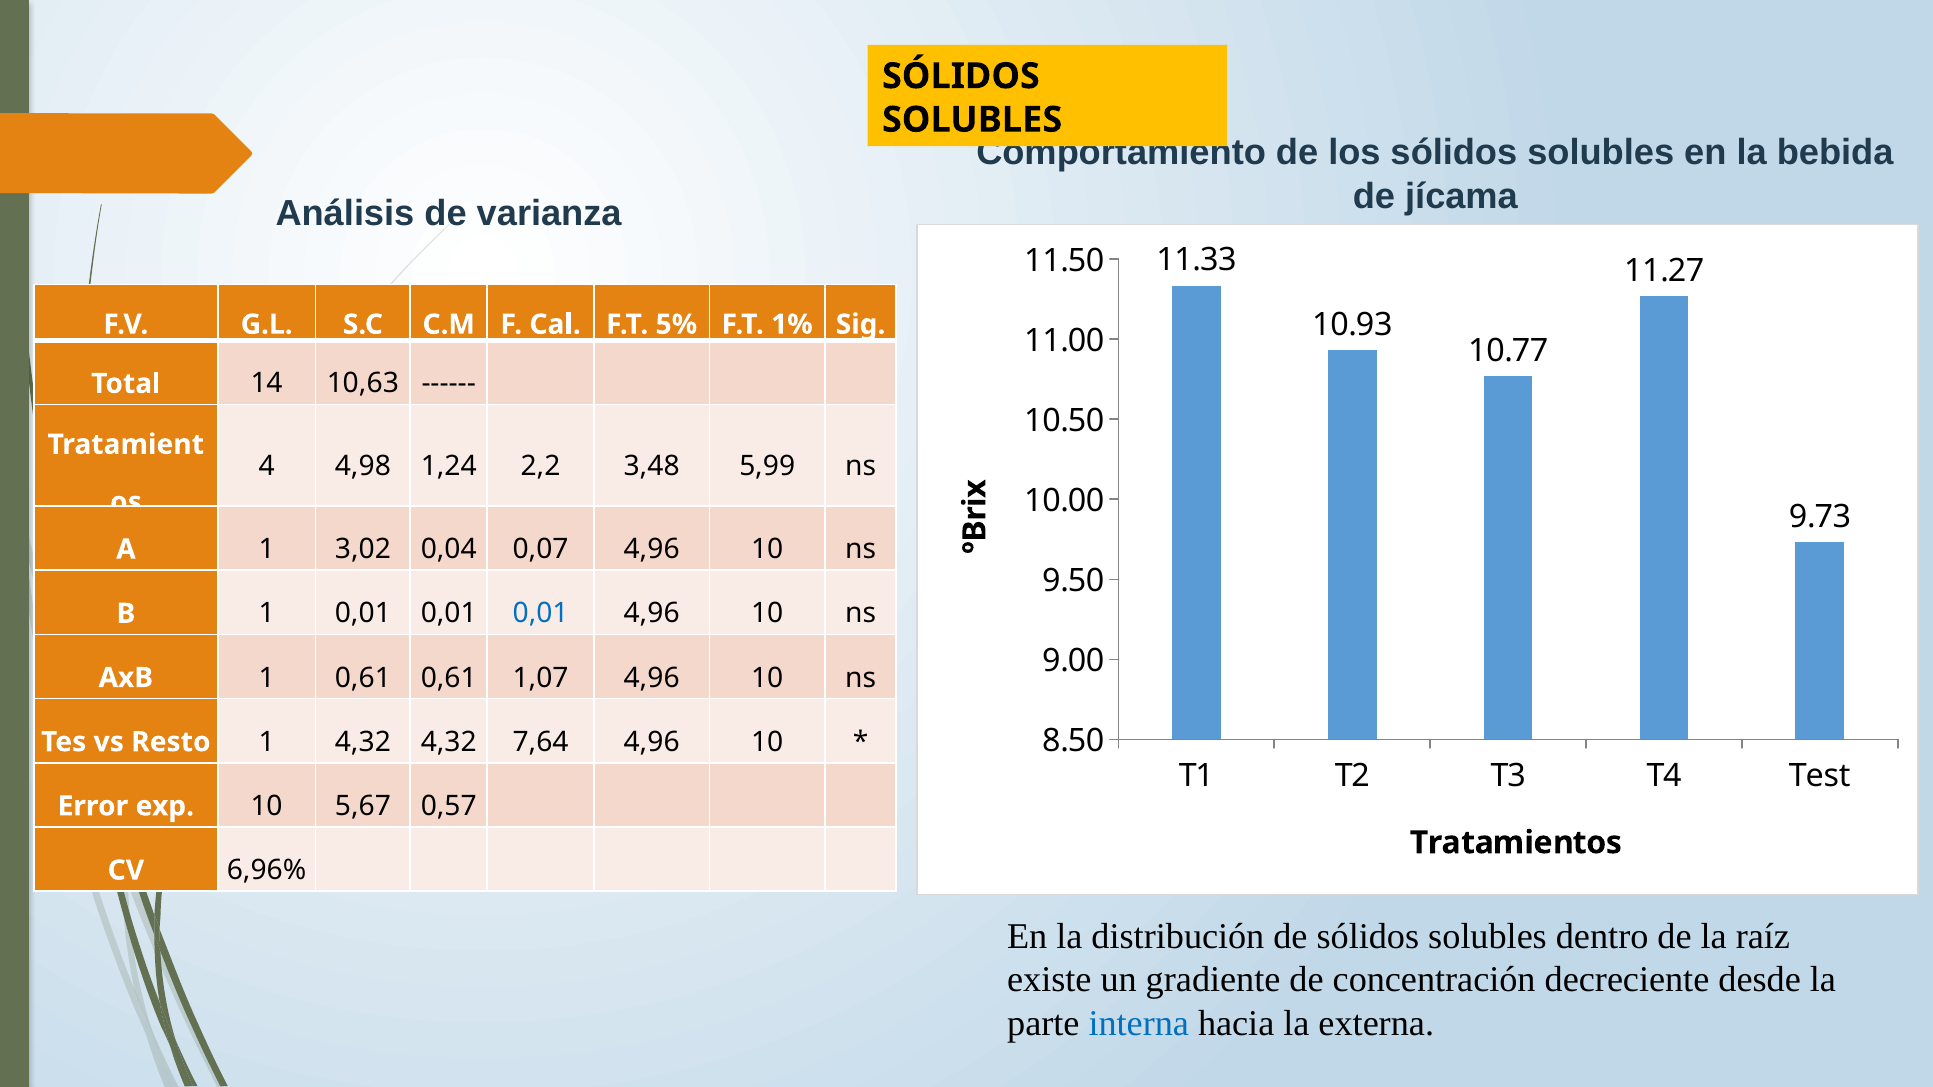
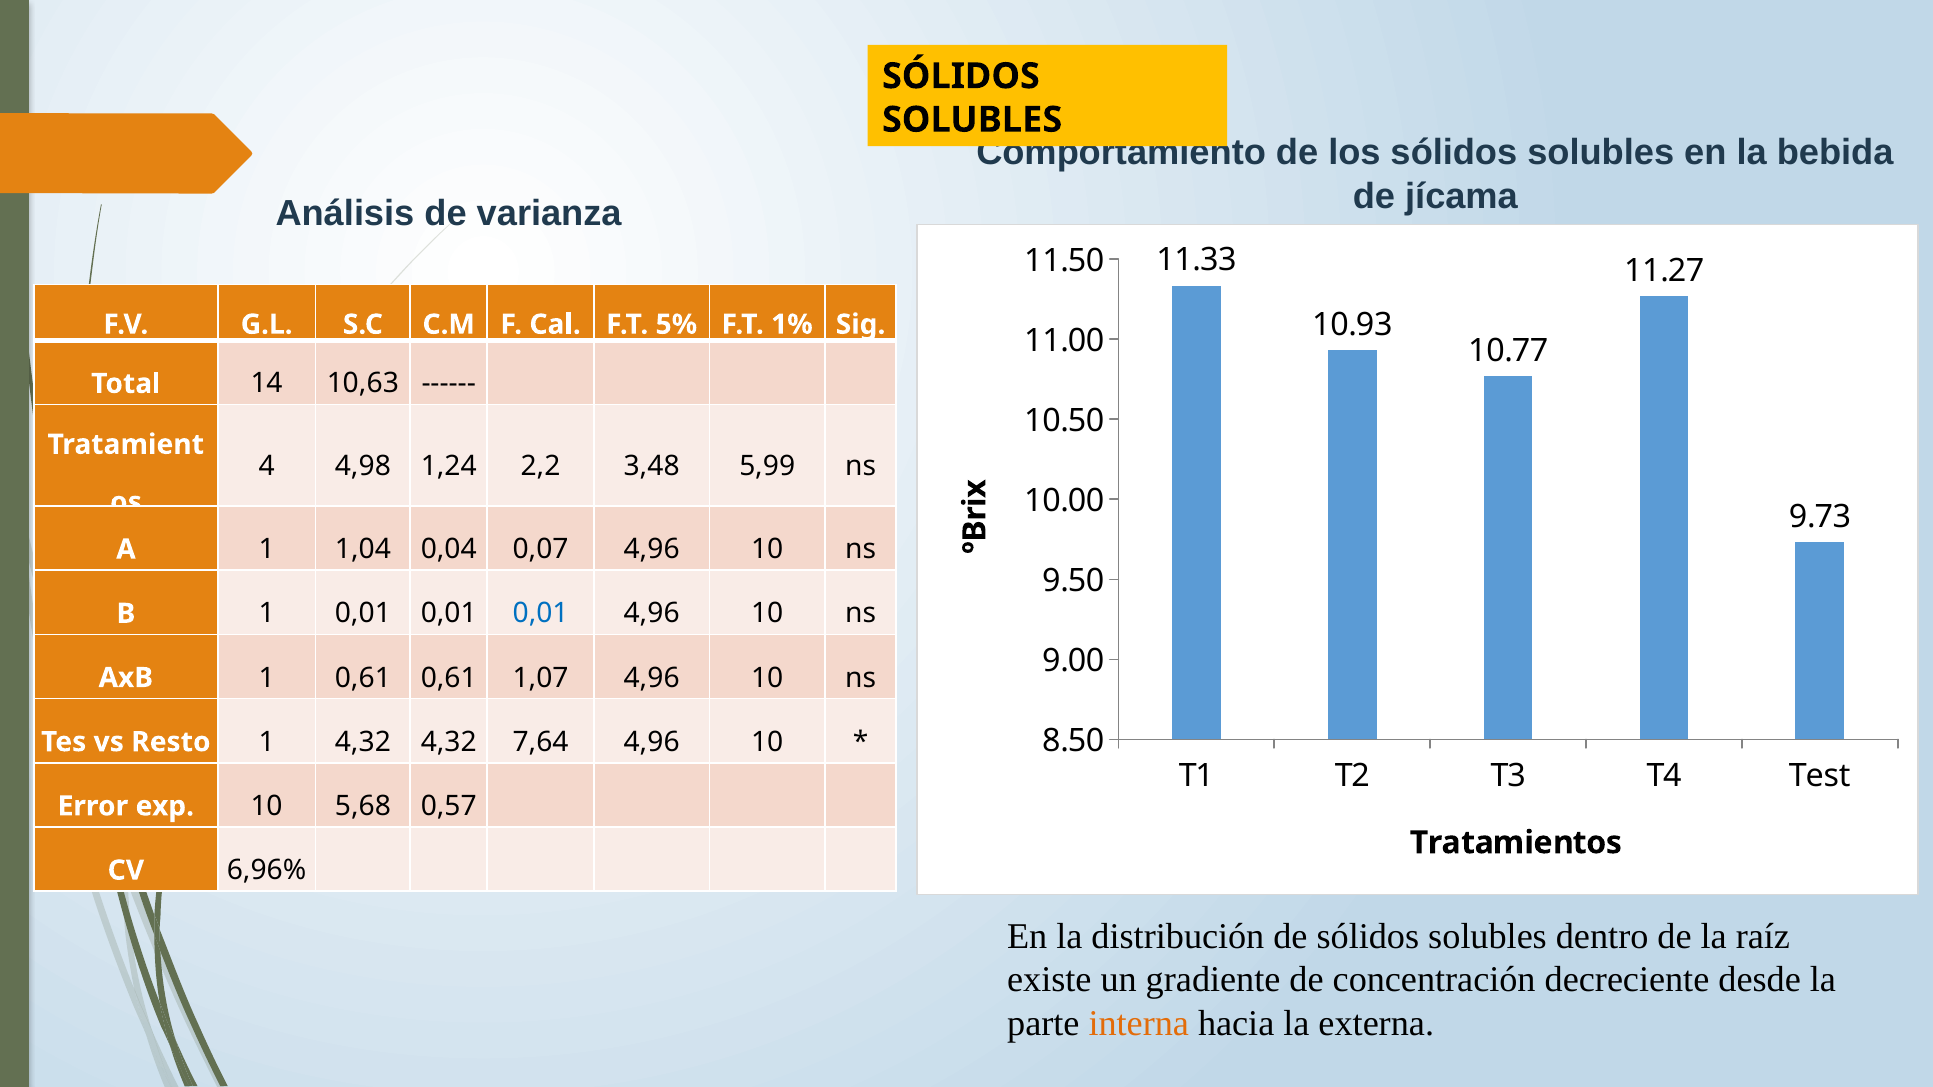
3,02: 3,02 -> 1,04 (363, 550)
5,67: 5,67 -> 5,68 (363, 806)
interna colour: blue -> orange (1139, 1024)
